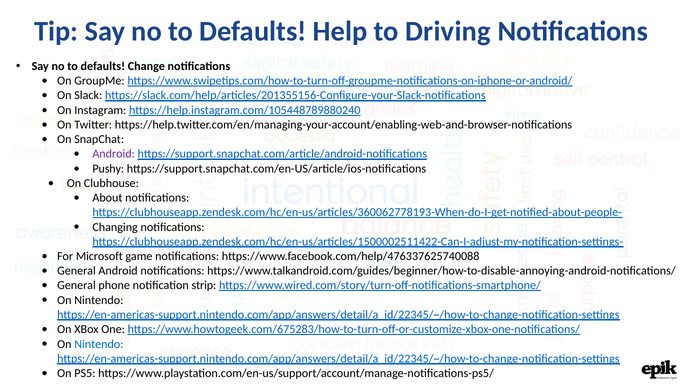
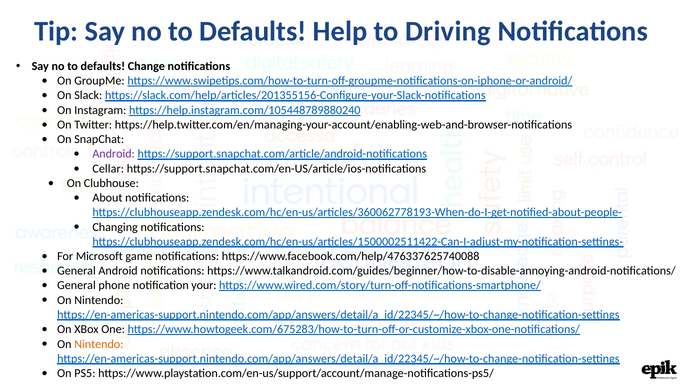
Pushy: Pushy -> Cellar (108, 169)
strip: strip -> your (204, 285)
Nintendo colour: blue -> orange (99, 344)
